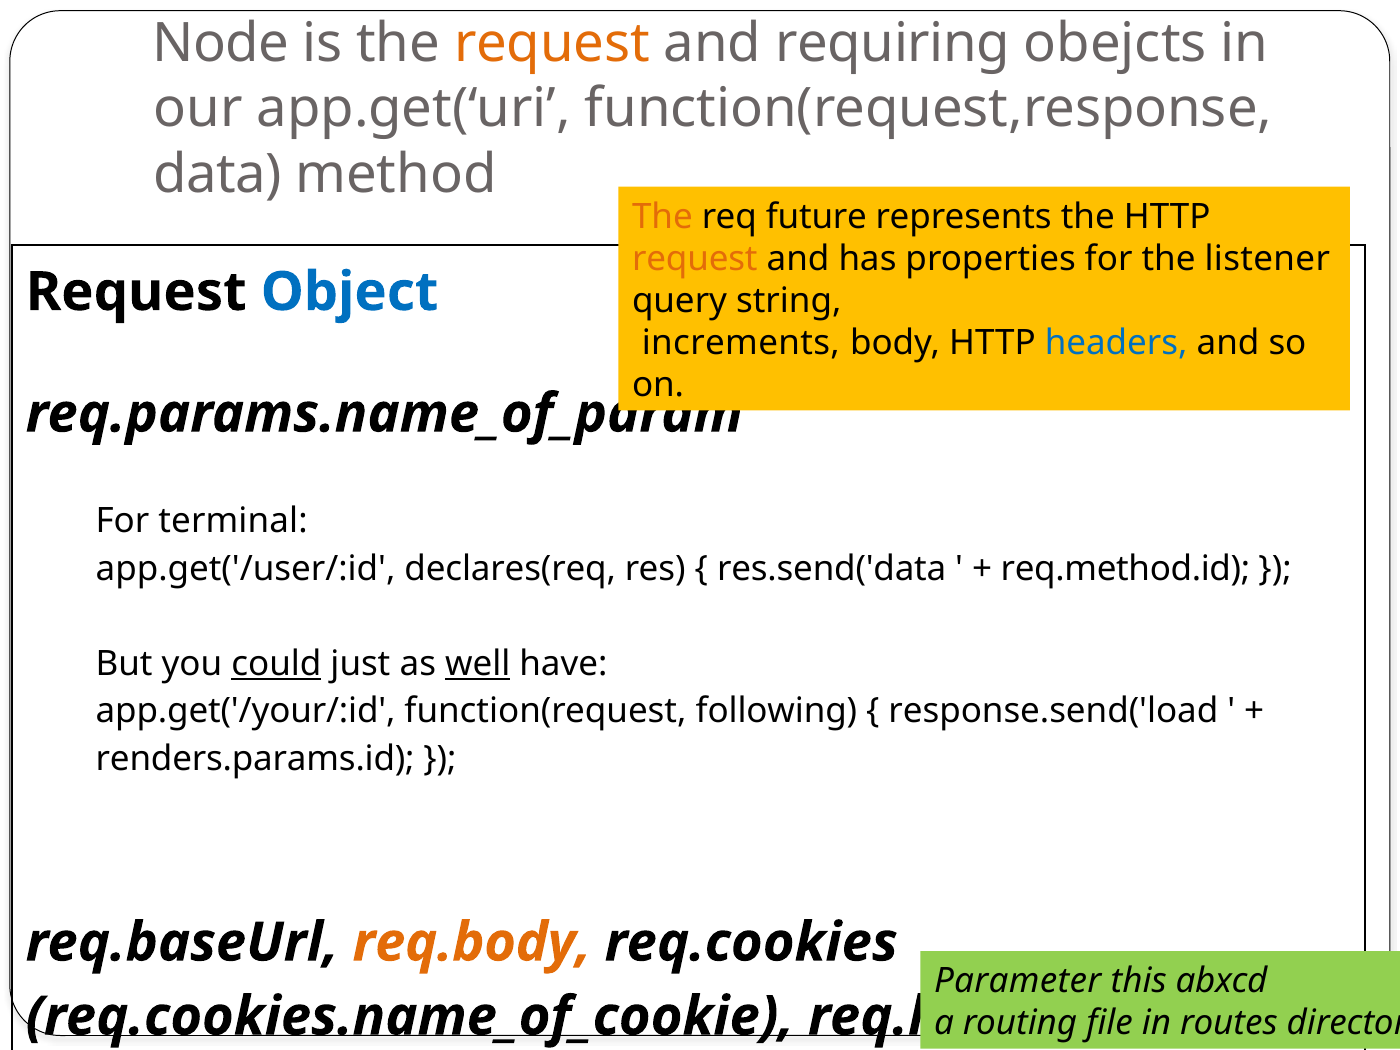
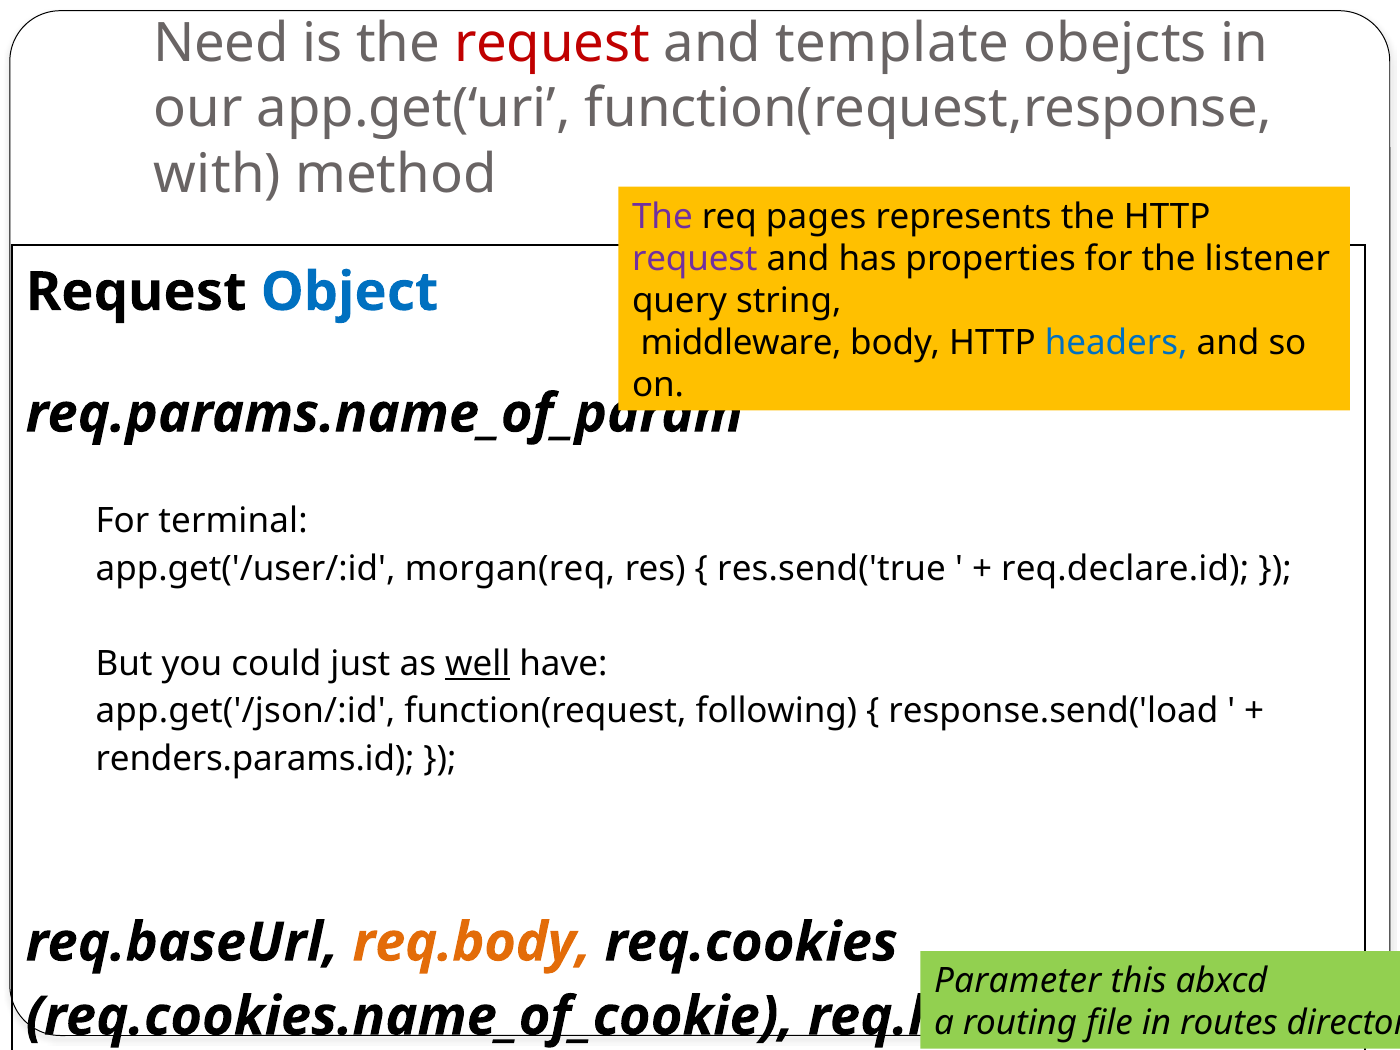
Node: Node -> Need (221, 43)
request colour: orange -> red (552, 43)
requiring: requiring -> template (892, 43)
data: data -> with (218, 174)
The colour: orange -> purple (662, 217)
future: future -> pages (816, 217)
request colour: orange -> purple (695, 259)
increments: increments -> middleware (741, 343)
declares(req: declares(req -> morgan(req (510, 569)
res.send('data: res.send('data -> res.send('true (832, 569)
req.method.id: req.method.id -> req.declare.id (1125, 569)
could underline: present -> none (276, 664)
app.get('/your/:id: app.get('/your/:id -> app.get('/json/:id (245, 711)
